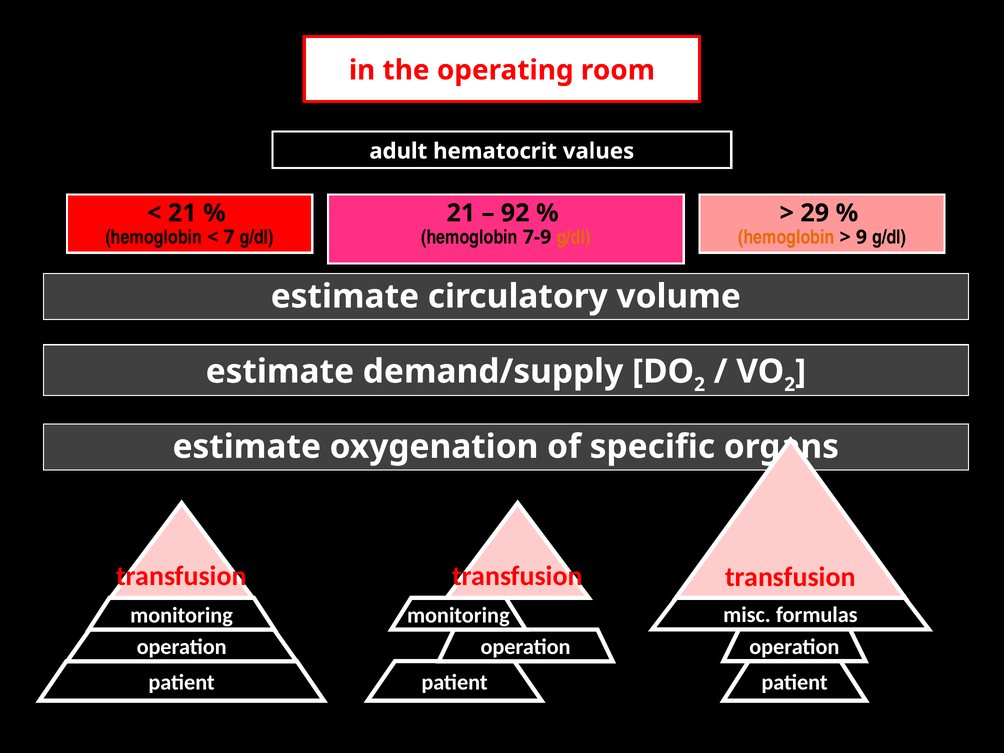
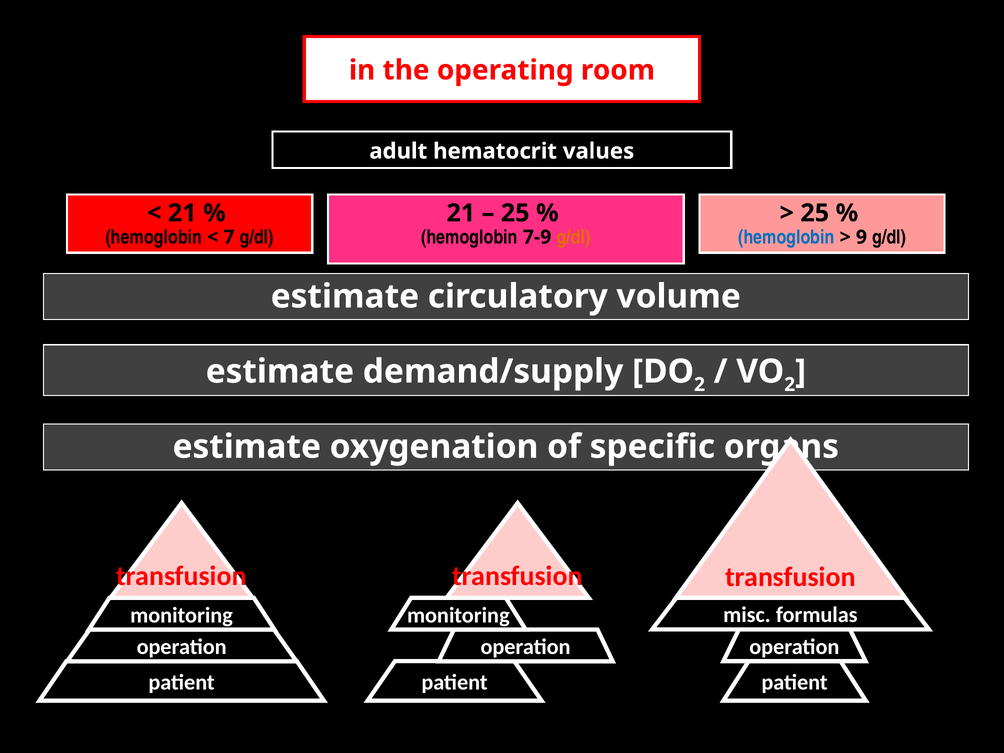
92: 92 -> 25 (515, 213)
29: 29 -> 25 (815, 213)
hemoglobin colour: orange -> blue (786, 237)
